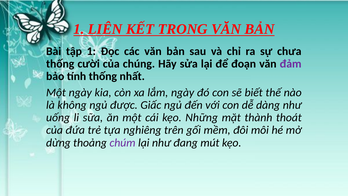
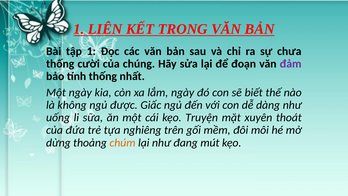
Những: Những -> Truyện (202, 117)
thành: thành -> xuyên (258, 117)
chúm colour: purple -> orange (122, 143)
